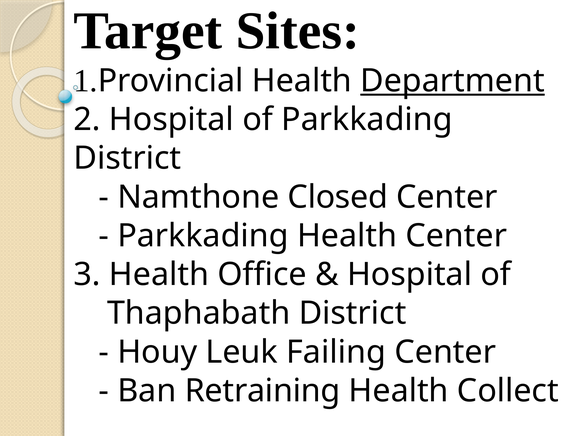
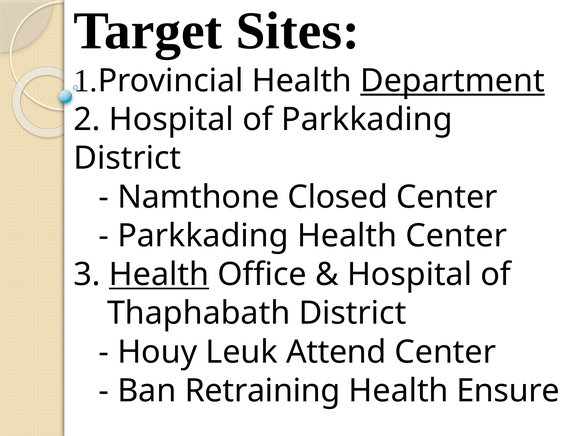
Health underline: none -> present (159, 274)
Failing: Failing -> Attend (336, 352)
Collect: Collect -> Ensure (508, 391)
